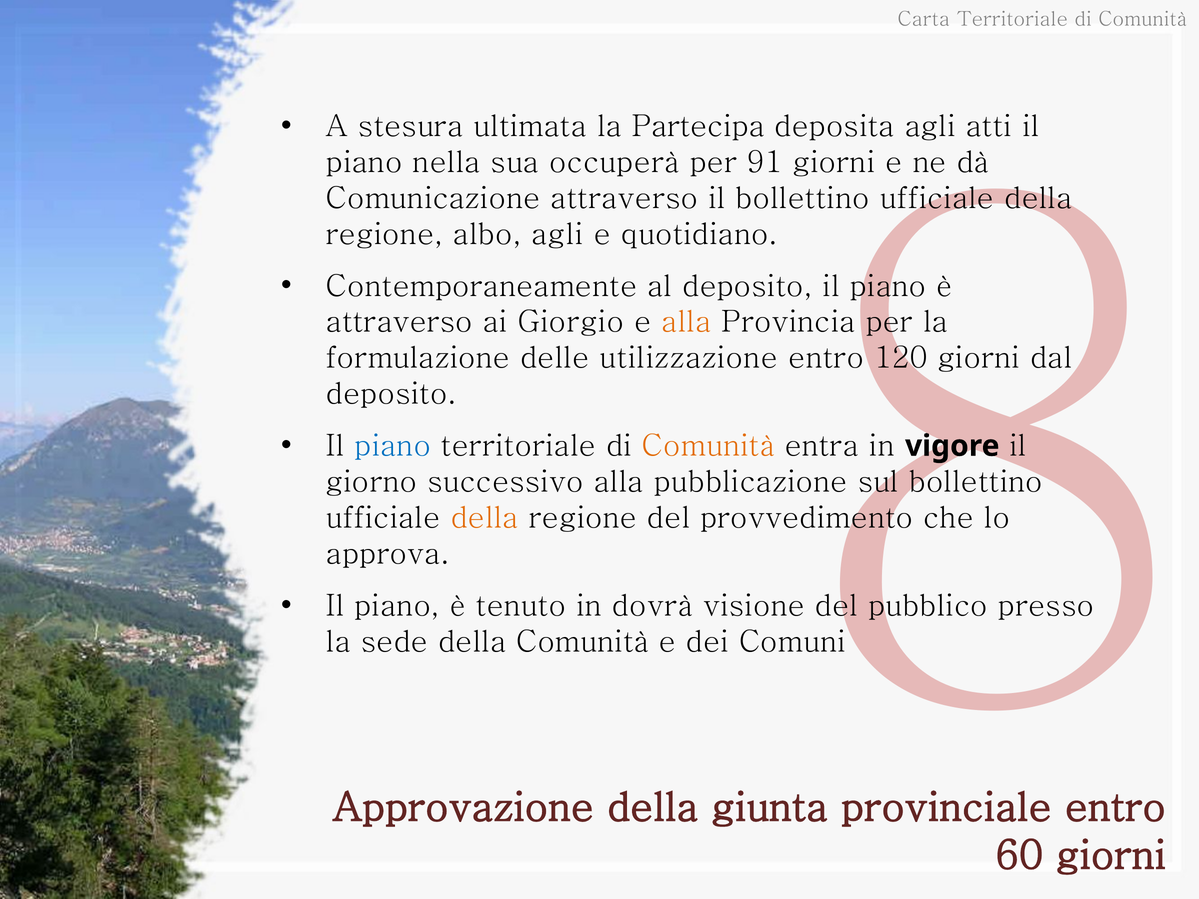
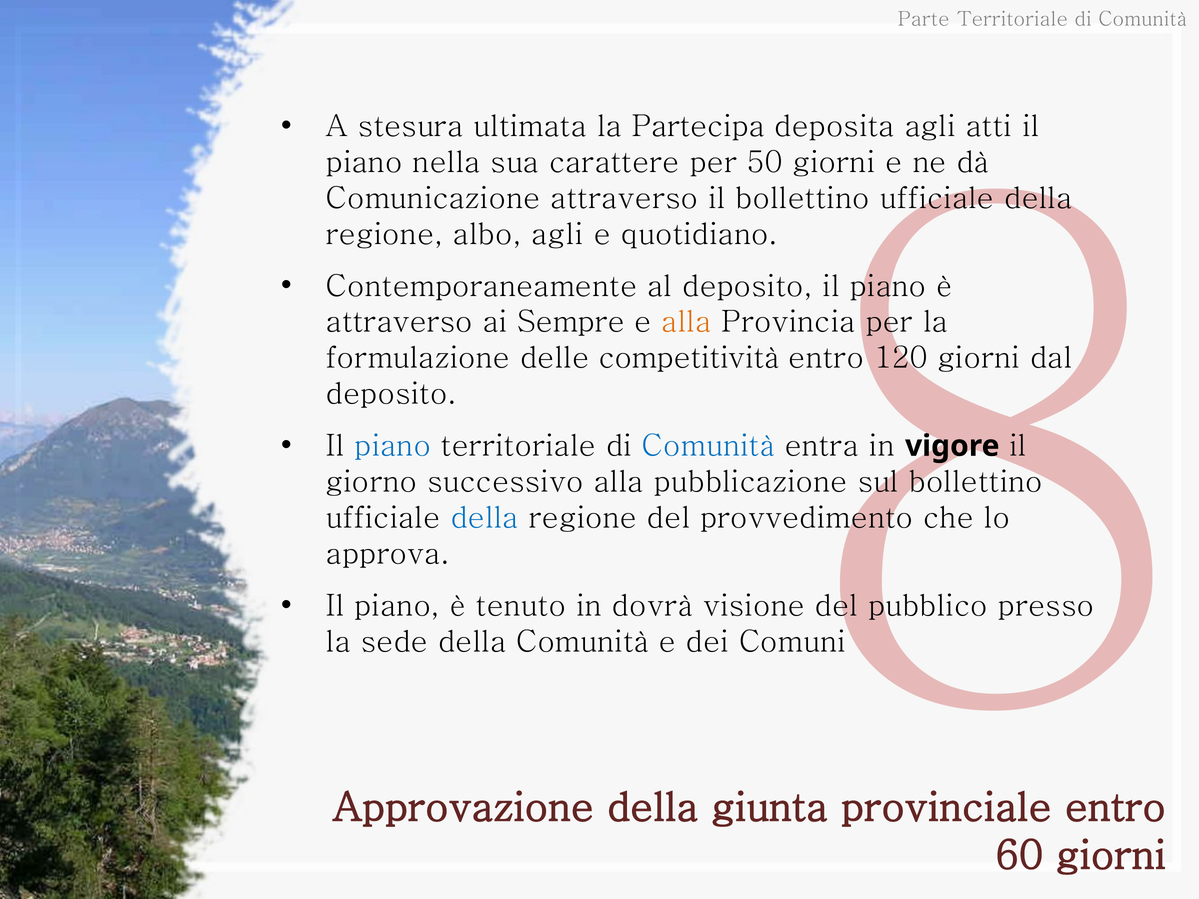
Carta: Carta -> Parte (924, 19)
occuperà: occuperà -> carattere (614, 162)
91: 91 -> 50 (765, 162)
Giorgio: Giorgio -> Sempre (571, 322)
utilizzazione: utilizzazione -> competitività (689, 358)
Comunità colour: orange -> blue (708, 446)
della colour: orange -> blue (485, 518)
